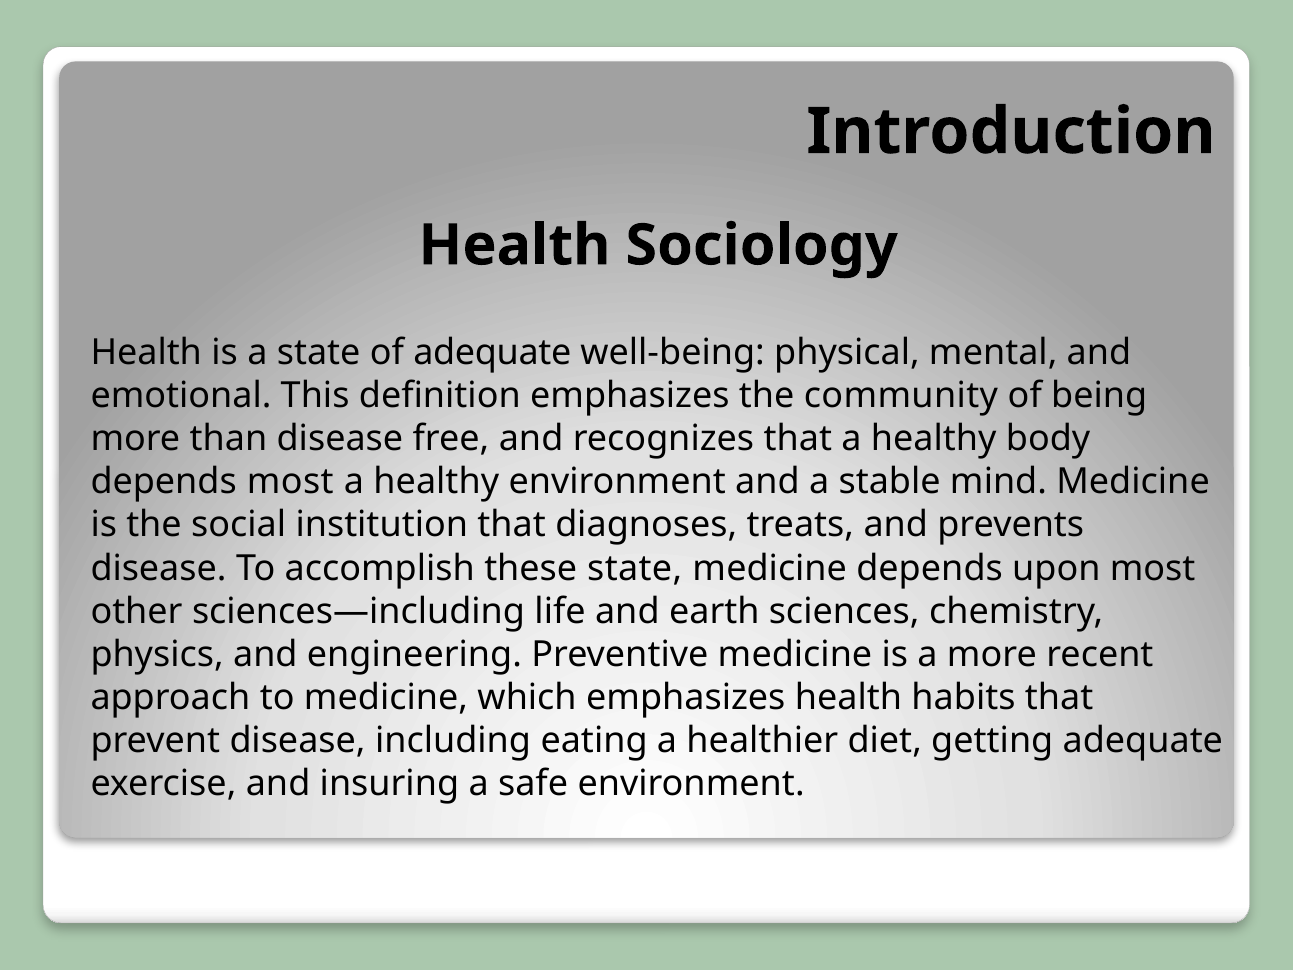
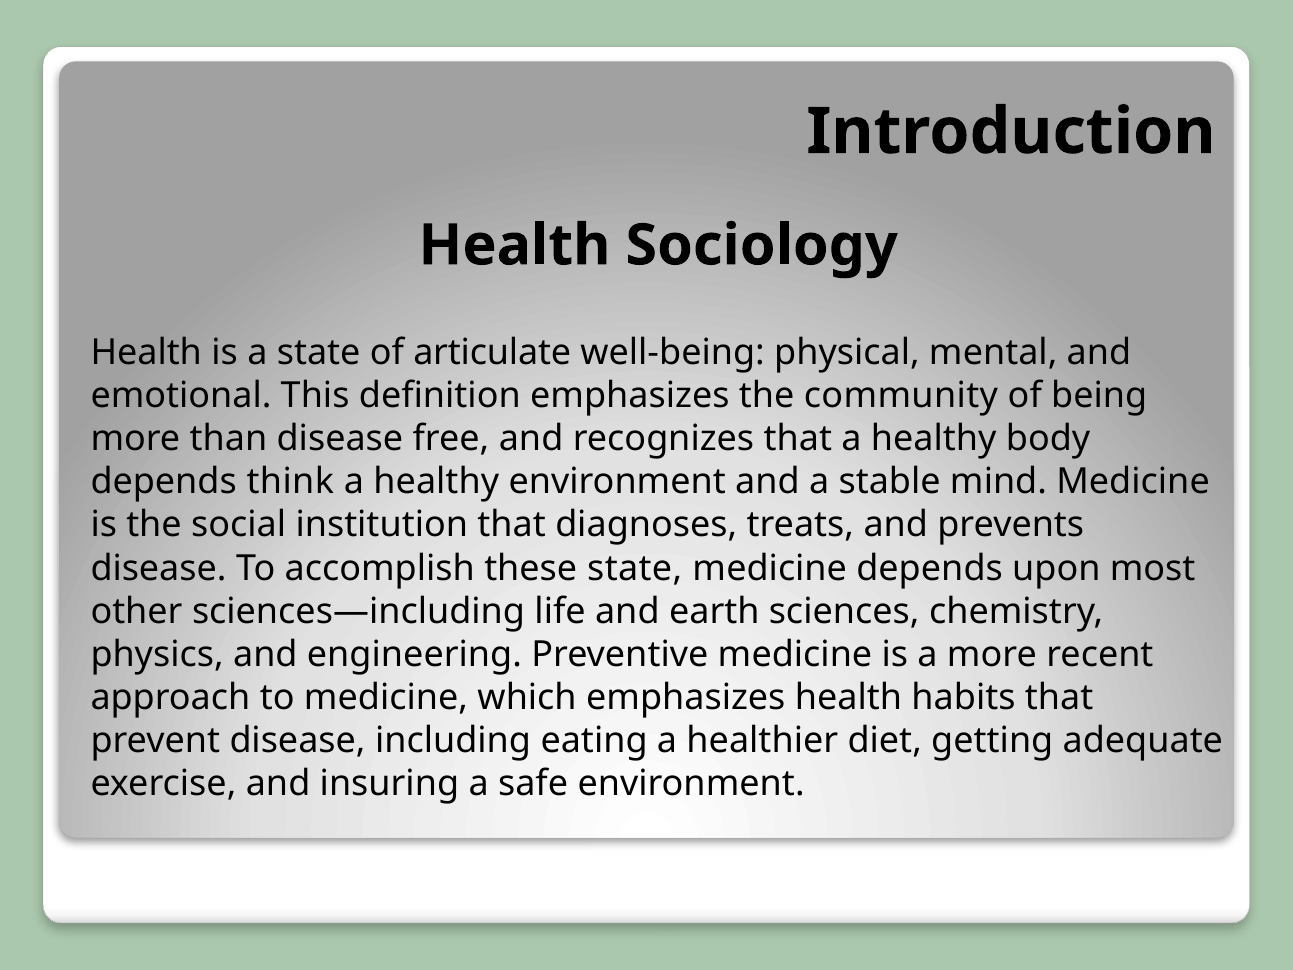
of adequate: adequate -> articulate (492, 352)
depends most: most -> think (290, 482)
